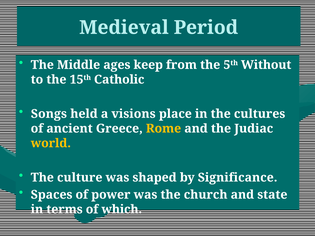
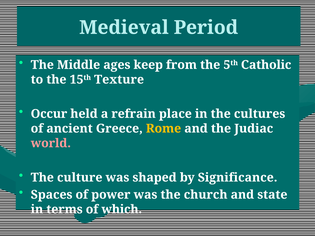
Without: Without -> Catholic (266, 65)
Catholic: Catholic -> Texture (119, 80)
Songs: Songs -> Occur (49, 114)
visions: visions -> refrain (134, 114)
world colour: yellow -> pink (51, 143)
